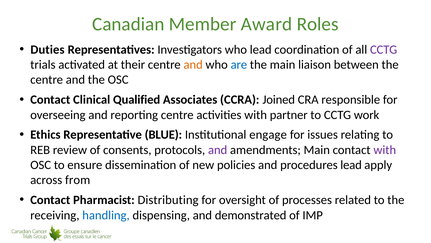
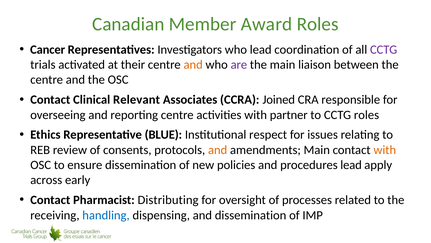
Duties: Duties -> Cancer (48, 49)
are colour: blue -> purple (239, 65)
Qualified: Qualified -> Relevant (137, 100)
CCTG work: work -> roles (366, 115)
engage: engage -> respect (268, 134)
and colour: purple -> orange (218, 150)
with colour: purple -> orange (385, 150)
from: from -> early (78, 180)
and demonstrated: demonstrated -> dissemination (251, 215)
